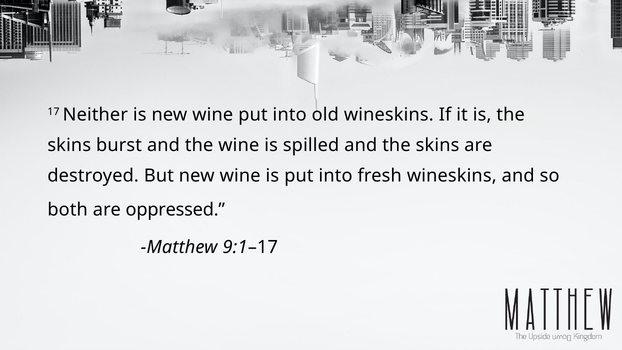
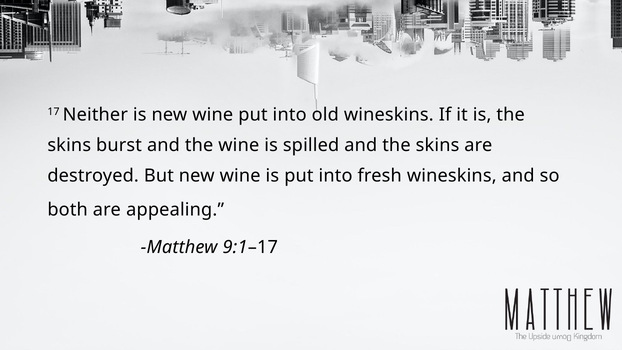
oppressed: oppressed -> appealing (175, 210)
